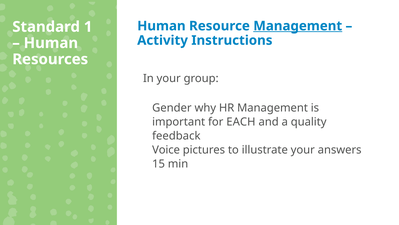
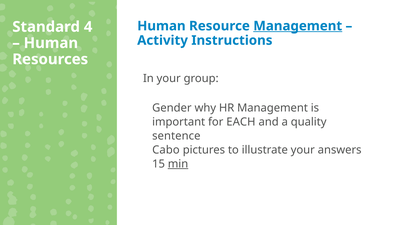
1: 1 -> 4 (88, 27)
feedback: feedback -> sentence (176, 136)
Voice: Voice -> Cabo (166, 149)
min underline: none -> present (178, 163)
